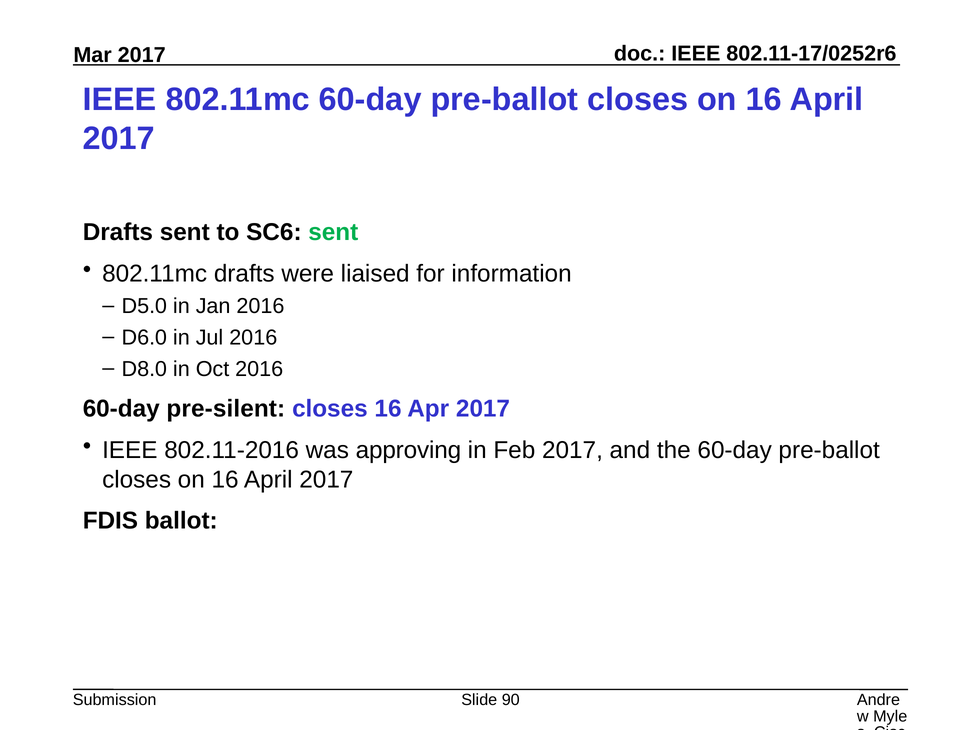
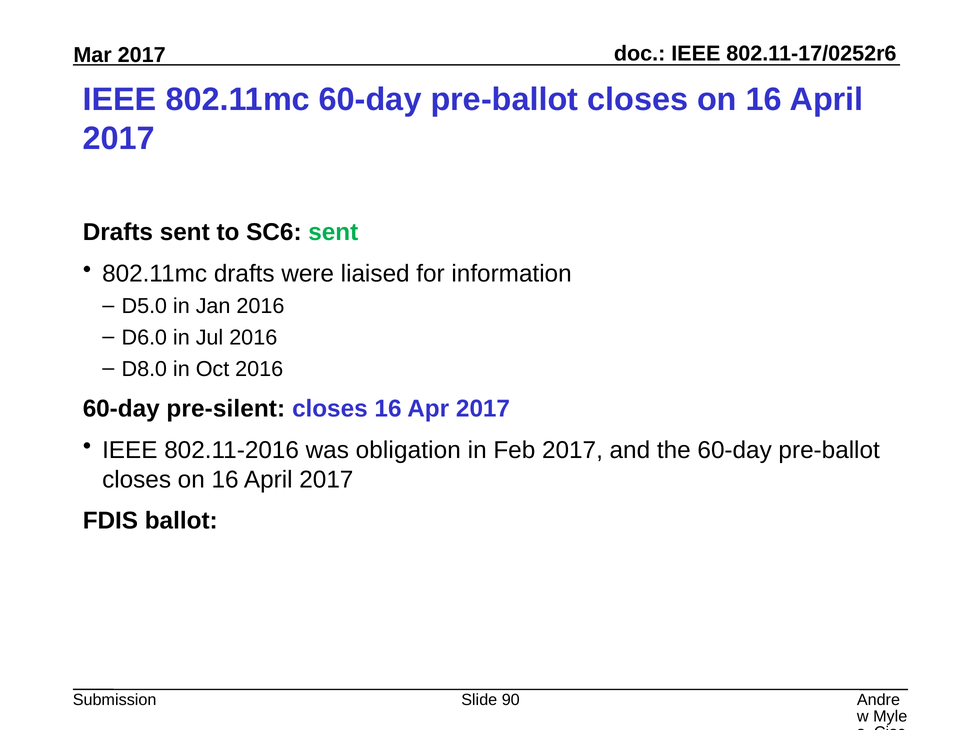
approving: approving -> obligation (408, 450)
